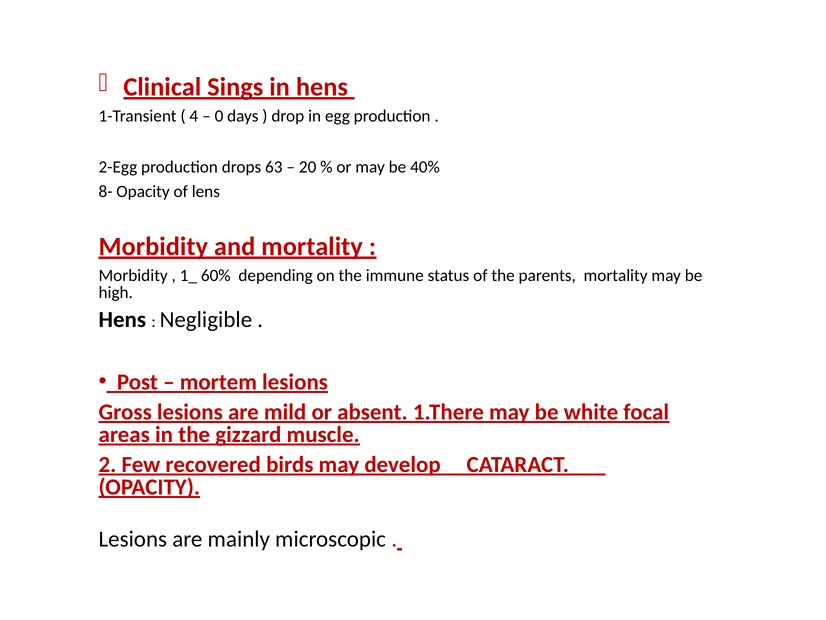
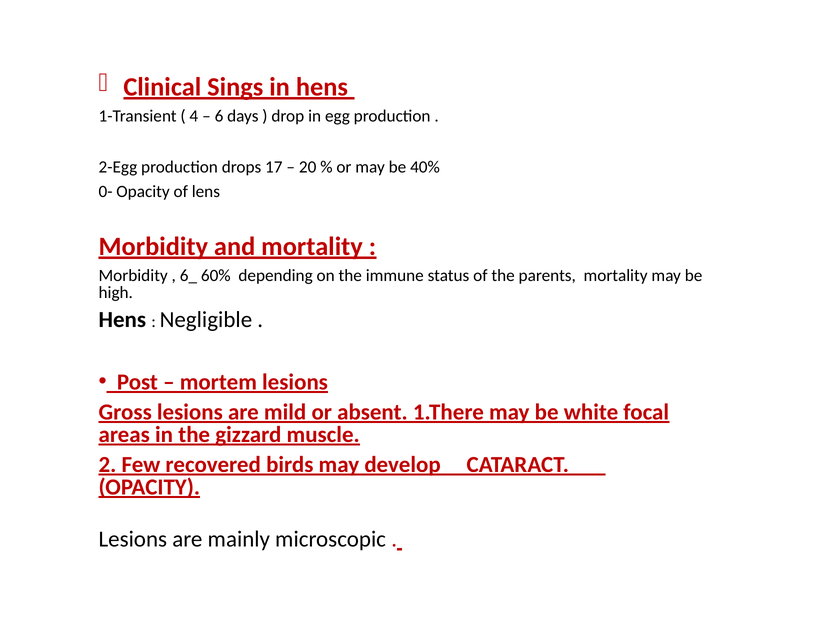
0: 0 -> 6 (219, 116)
63: 63 -> 17 (274, 167)
8-: 8- -> 0- (106, 191)
1_: 1_ -> 6_ (188, 276)
